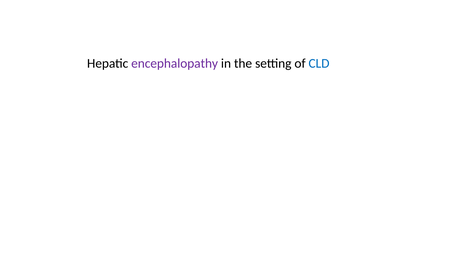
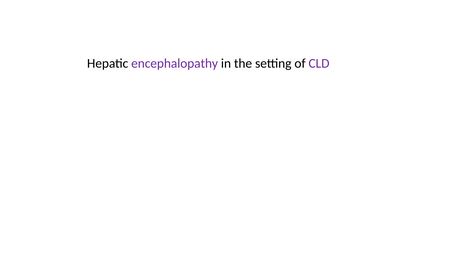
CLD colour: blue -> purple (319, 63)
